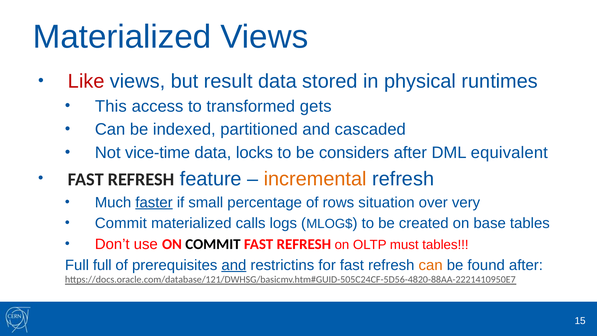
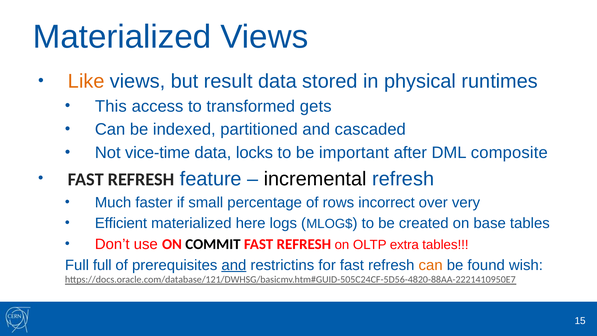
Like colour: red -> orange (86, 81)
considers: considers -> important (354, 153)
equivalent: equivalent -> composite (509, 153)
incremental colour: orange -> black (315, 179)
faster underline: present -> none (154, 202)
situation: situation -> incorrect (387, 202)
Commit: Commit -> Efficient (121, 223)
calls: calls -> here (251, 223)
must: must -> extra (404, 245)
found after: after -> wish (526, 265)
